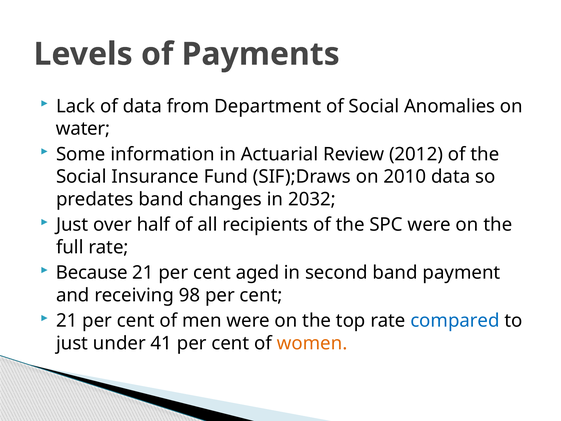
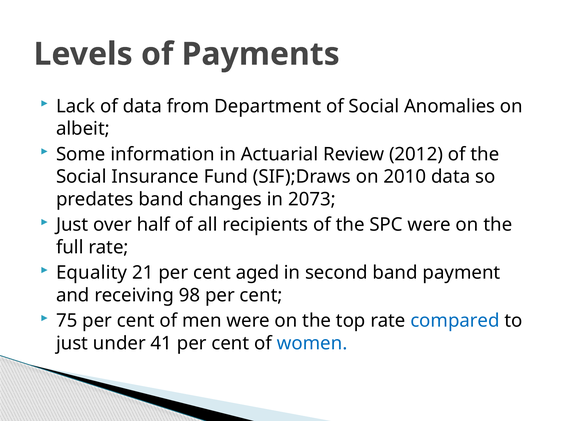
water: water -> albeit (83, 129)
2032: 2032 -> 2073 (312, 199)
Because: Because -> Equality (92, 273)
21: 21 -> 75 (67, 321)
women colour: orange -> blue (312, 343)
